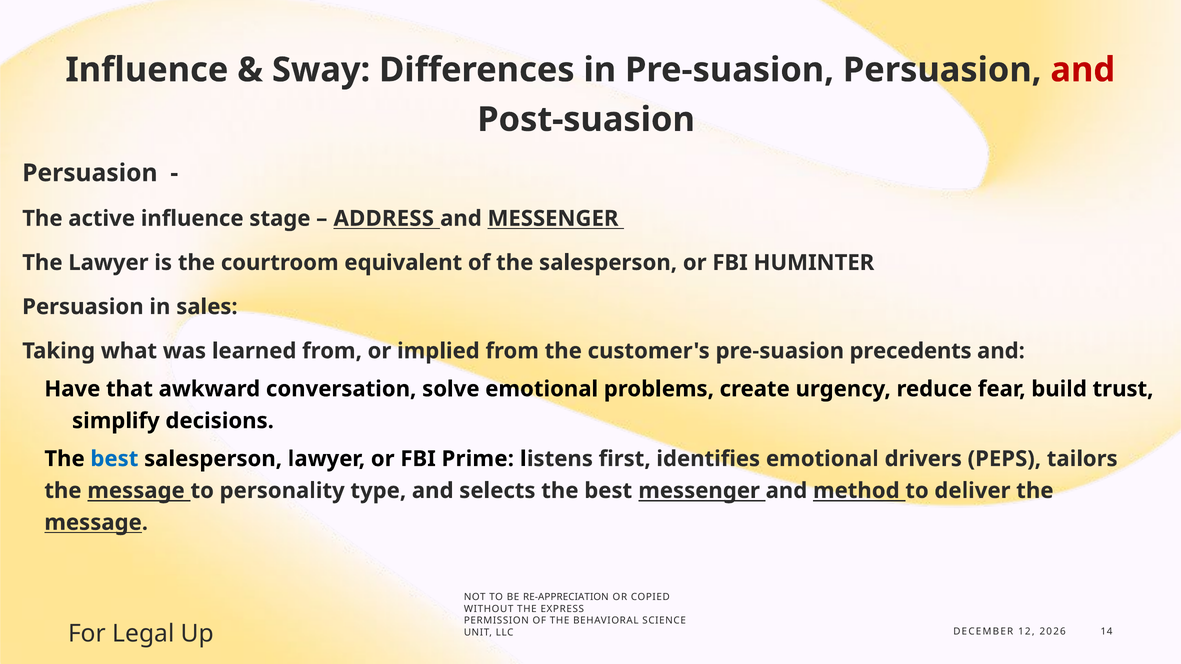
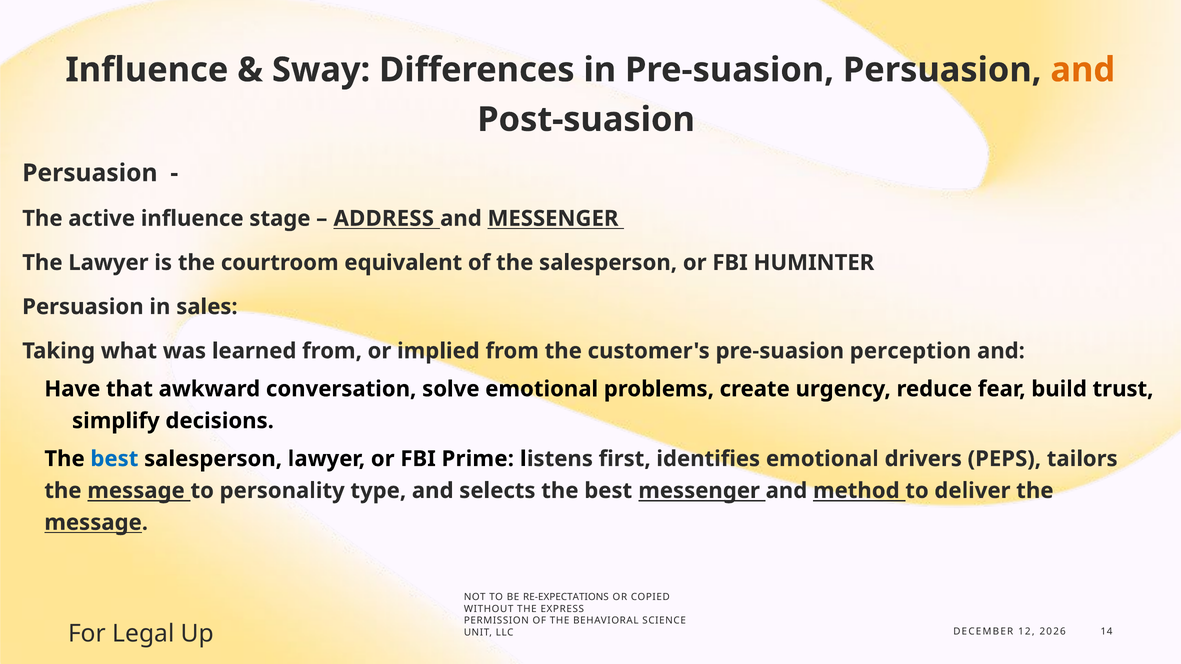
and colour: red -> orange (1083, 70)
precedents: precedents -> perception (910, 351)
RE-APPRECIATION: RE-APPRECIATION -> RE-EXPECTATIONS (566, 597)
